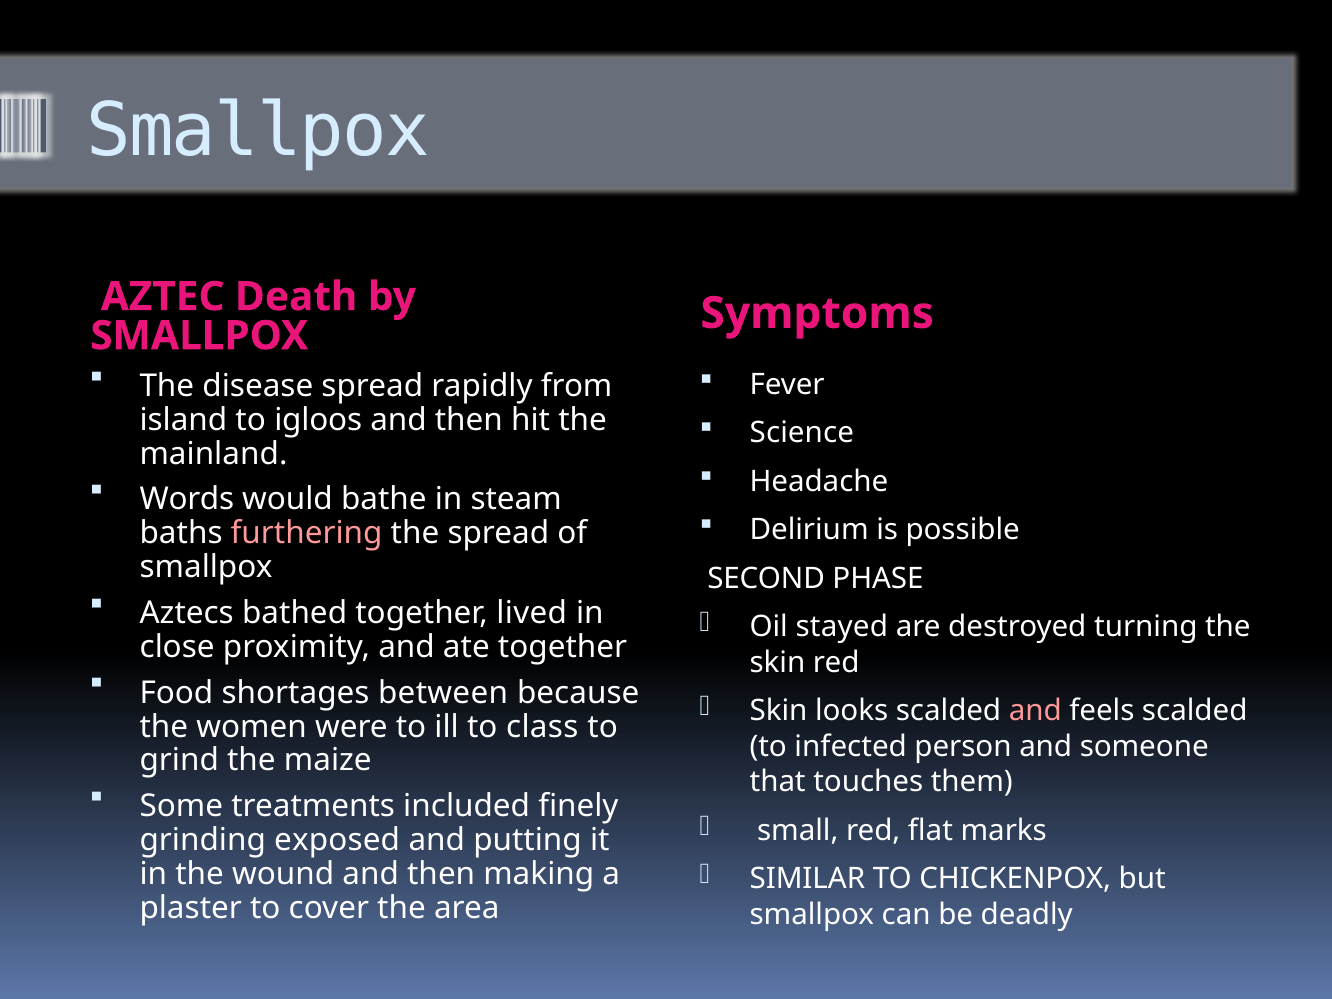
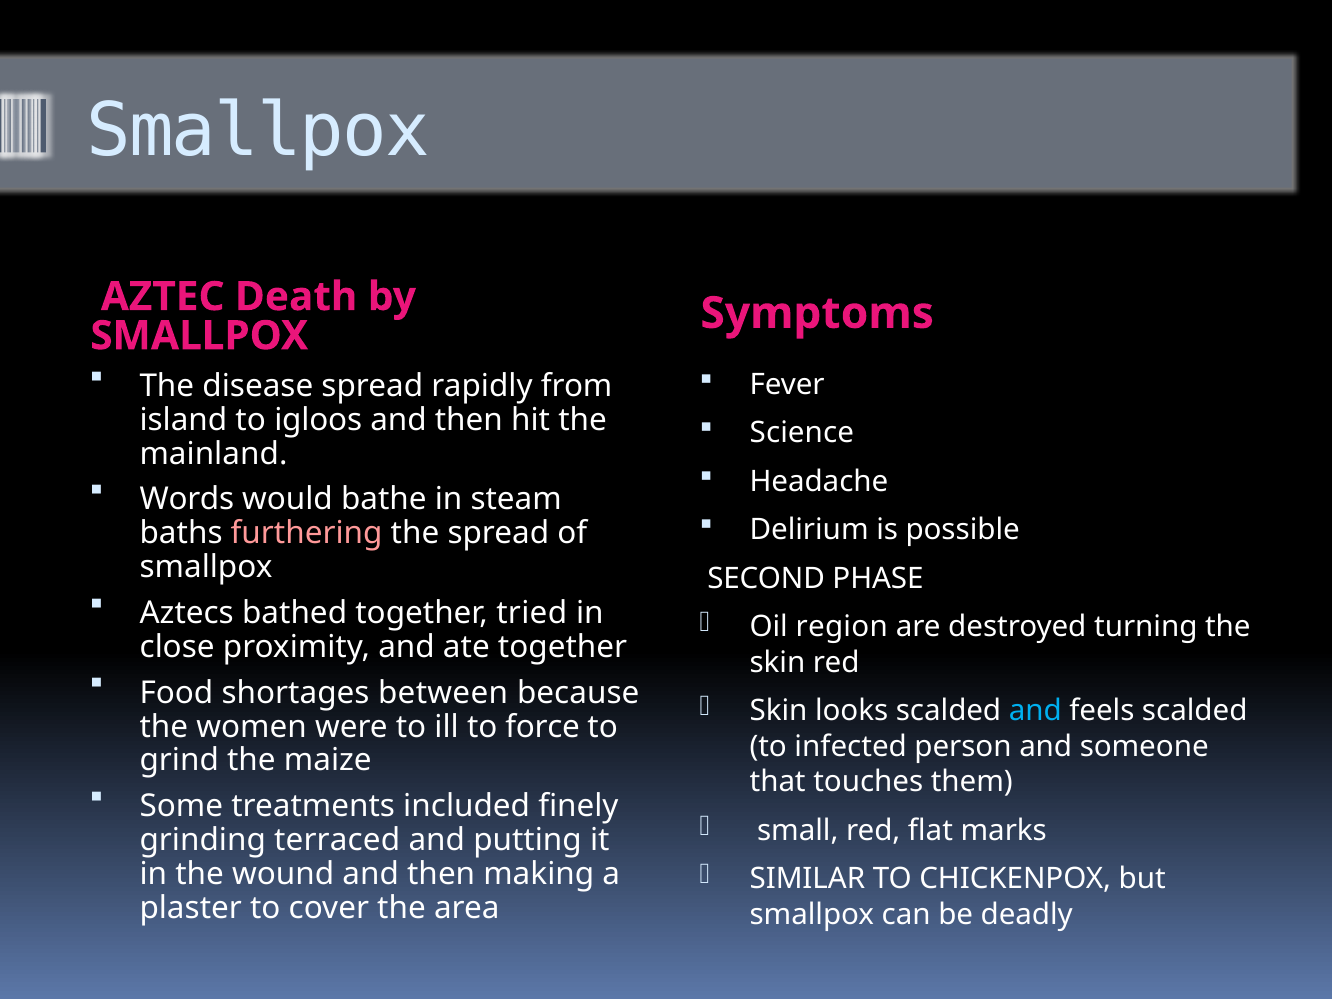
lived: lived -> tried (532, 613)
stayed: stayed -> region (842, 627)
and colour: pink -> light blue (1035, 711)
class: class -> force (543, 727)
exposed: exposed -> terraced (337, 840)
